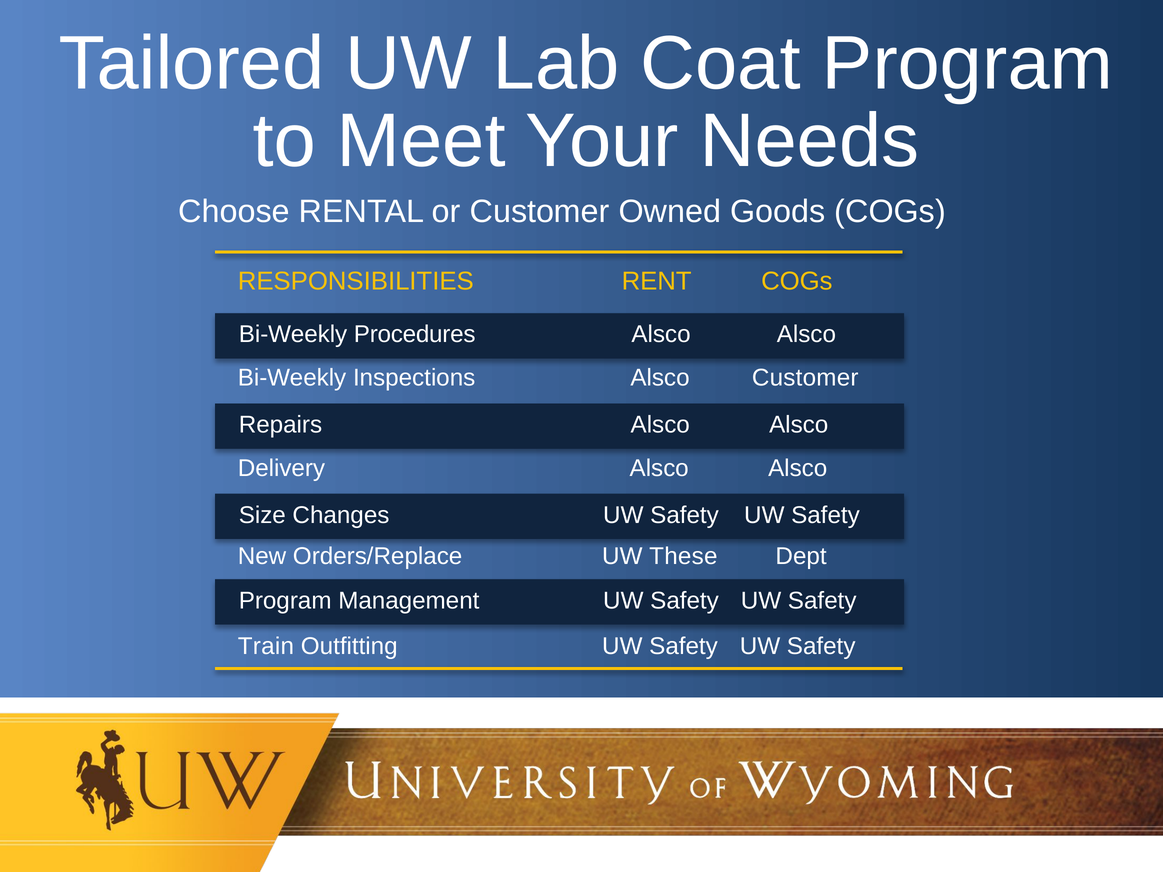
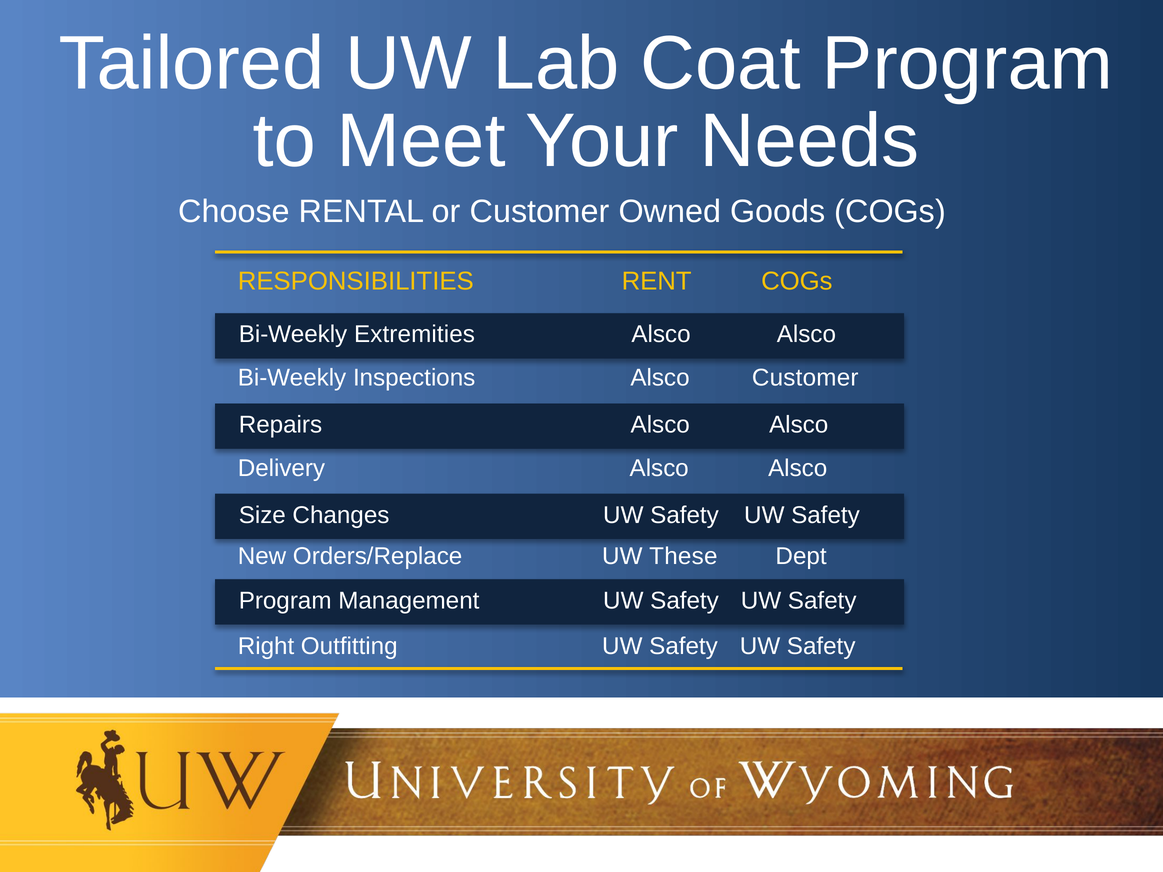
Procedures: Procedures -> Extremities (415, 334)
Train: Train -> Right (266, 646)
